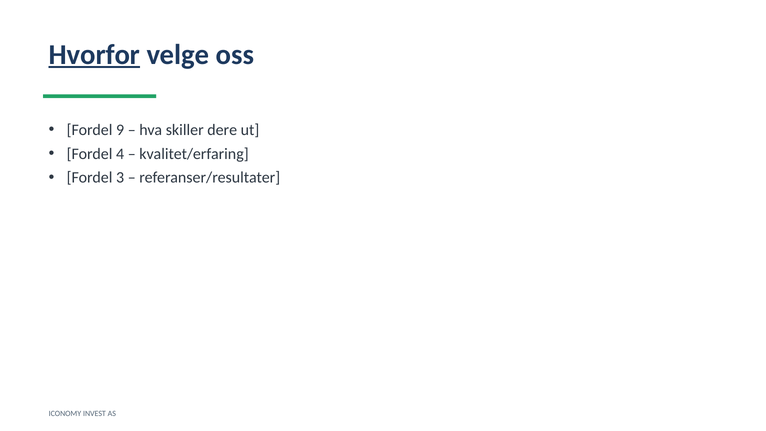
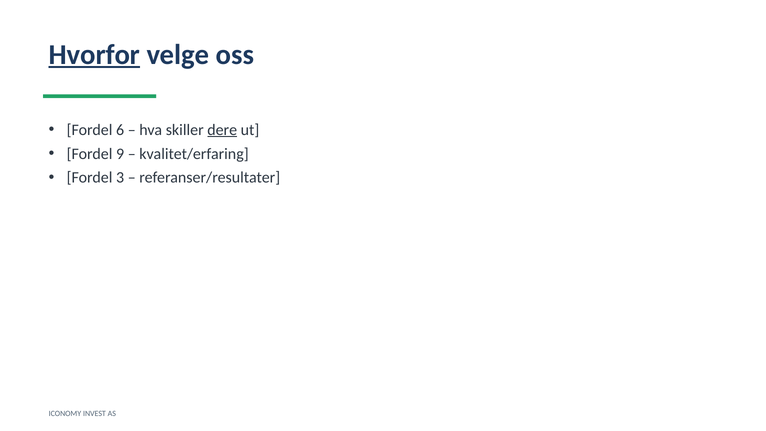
9: 9 -> 6 (120, 130)
dere underline: none -> present (222, 130)
4: 4 -> 9 (120, 154)
